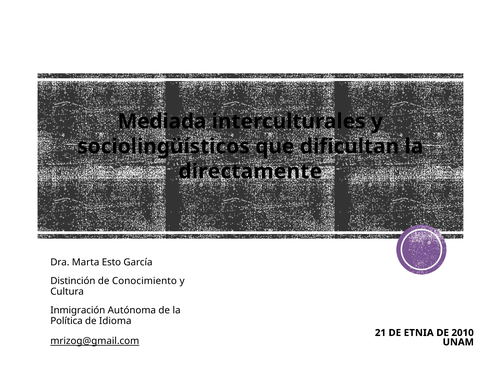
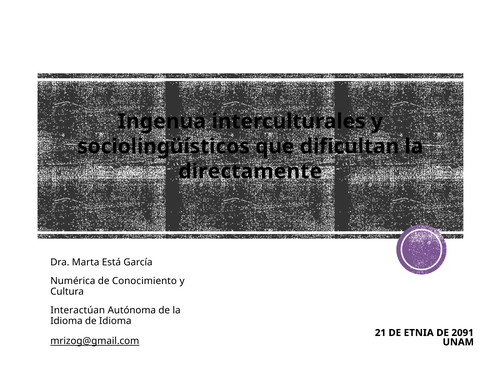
Mediada: Mediada -> Ingenua (162, 122)
Esto: Esto -> Está (111, 263)
Distinción: Distinción -> Numérica (73, 282)
Inmigración: Inmigración -> Interactúan (78, 311)
Política: Política -> Idioma (66, 321)
2010: 2010 -> 2091 (463, 333)
